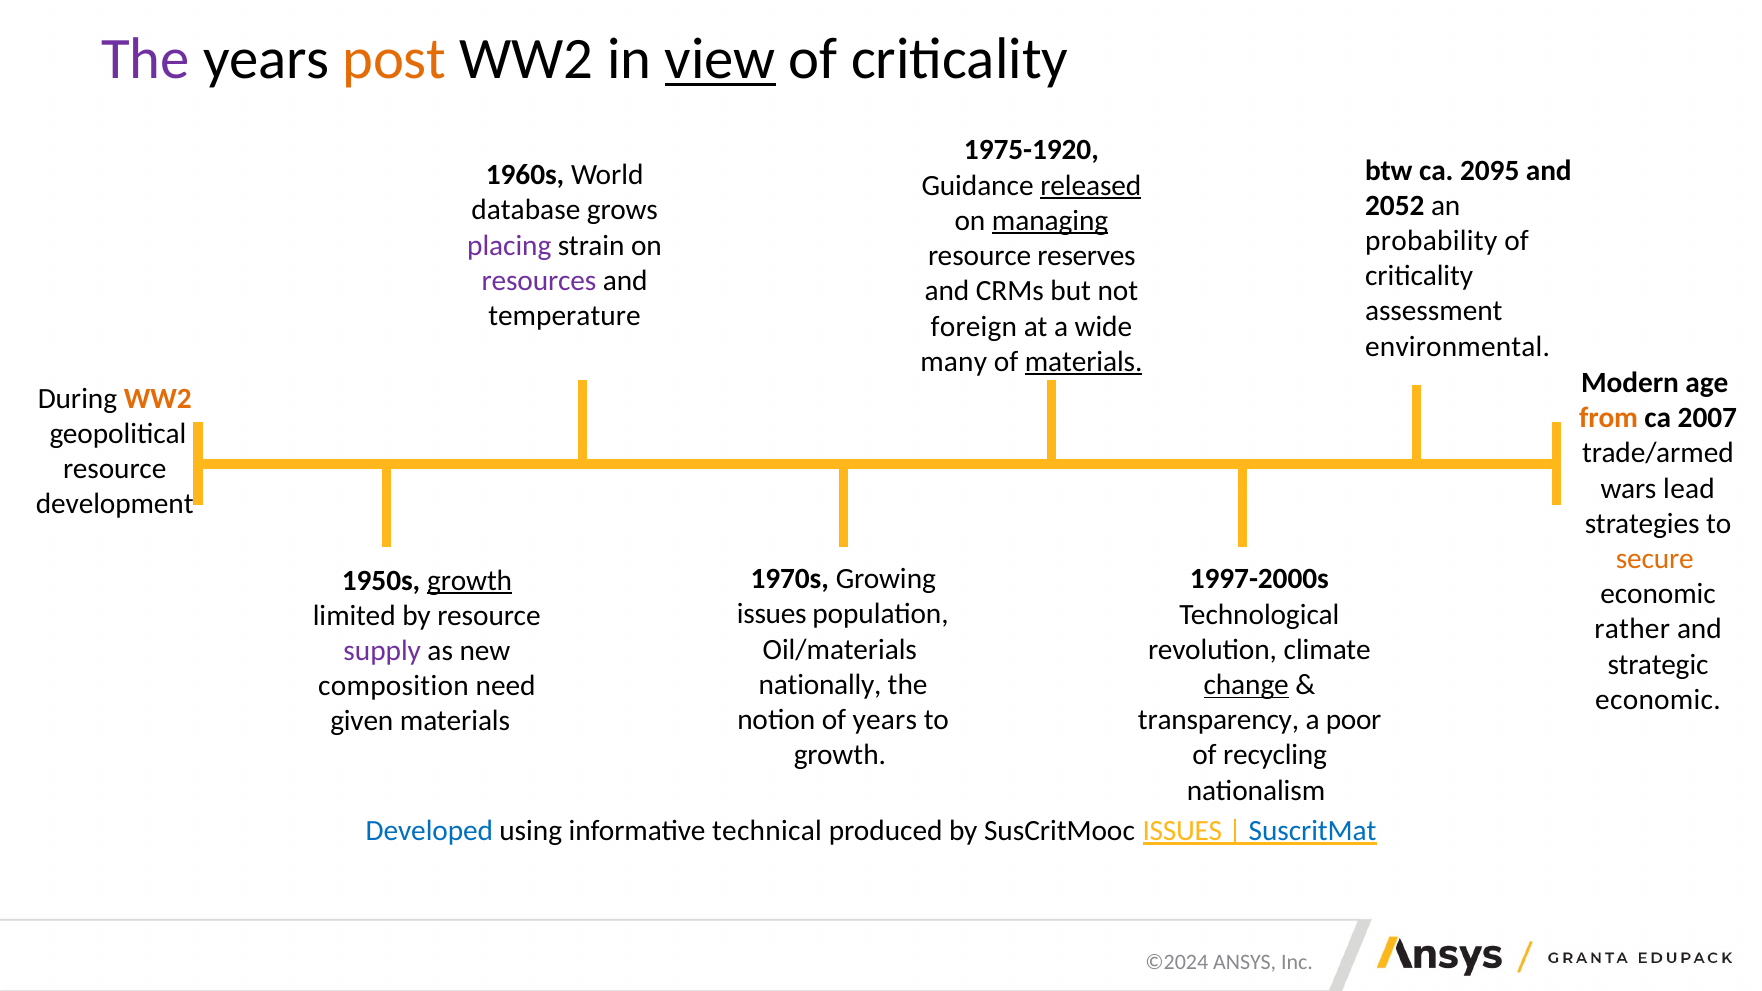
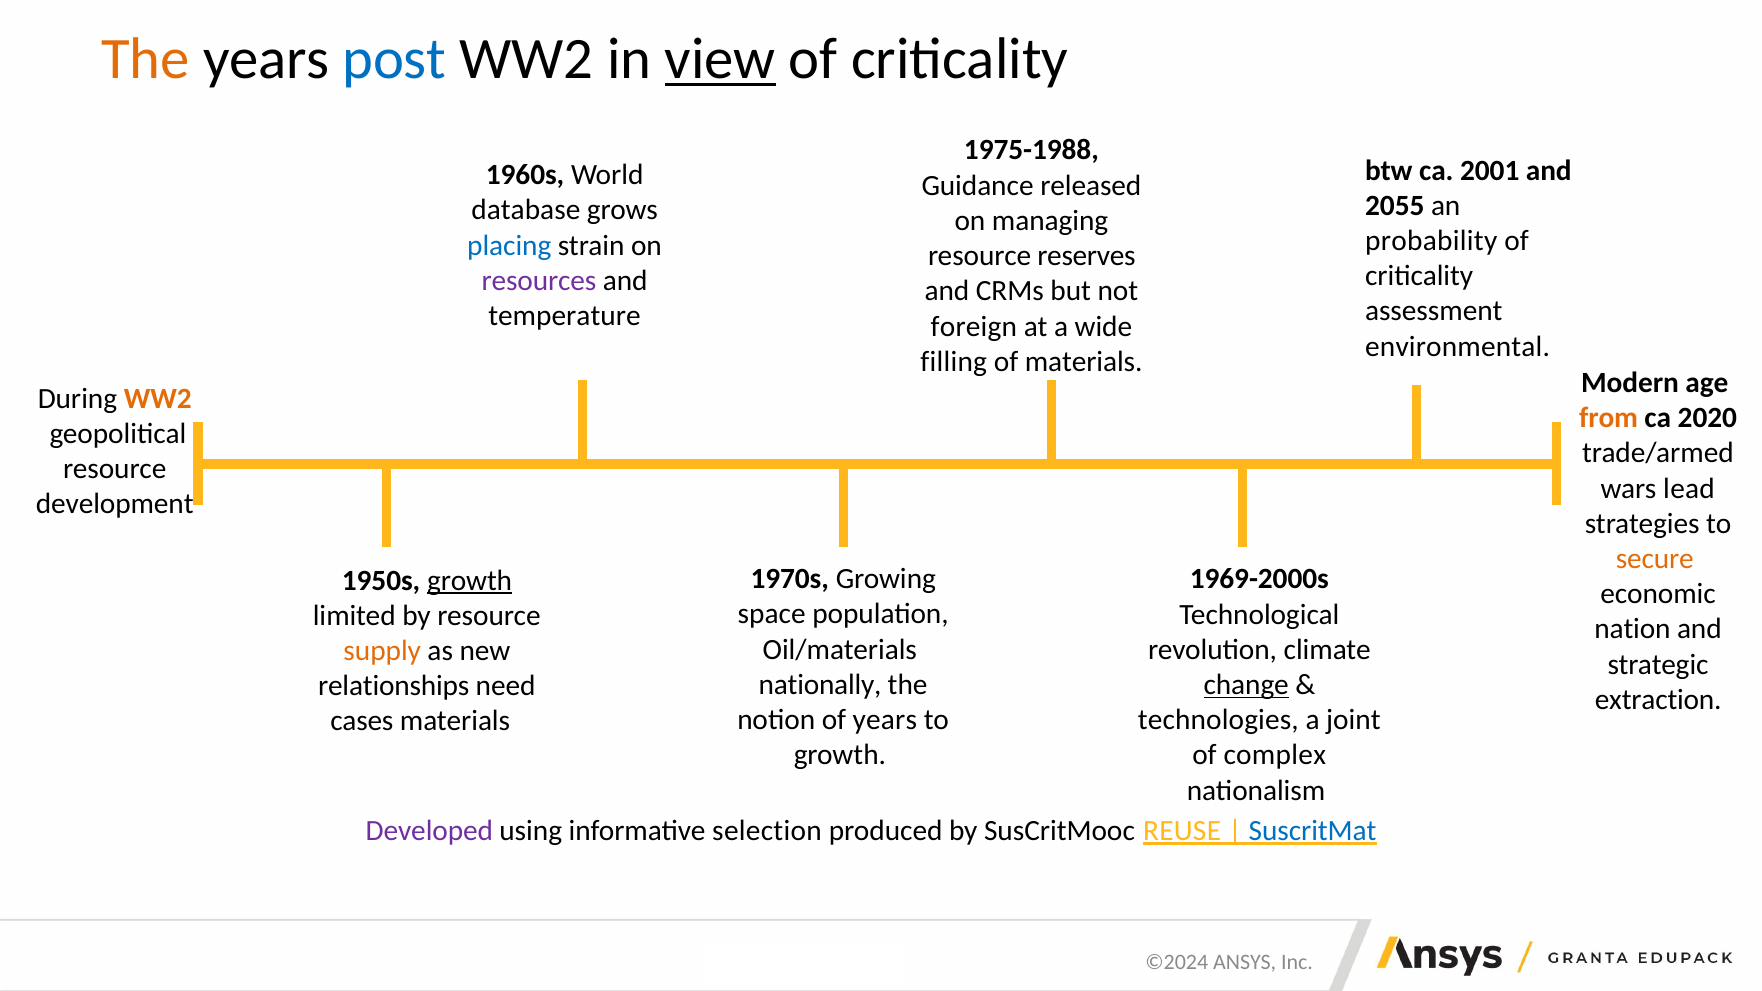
The colour: purple -> orange (146, 59)
post colour: orange -> blue (394, 59)
1975-1920: 1975-1920 -> 1975-1988 (1031, 150)
2095: 2095 -> 2001 (1490, 170)
released underline: present -> none (1091, 185)
2052: 2052 -> 2055 (1395, 206)
managing underline: present -> none (1050, 221)
placing colour: purple -> blue (509, 246)
many: many -> filling (954, 362)
materials underline: present -> none (1084, 362)
2007: 2007 -> 2020 (1707, 418)
1997-2000s: 1997-2000s -> 1969-2000s (1259, 579)
issues: issues -> space (772, 614)
rather: rather -> nation (1632, 629)
supply colour: purple -> orange (382, 651)
composition: composition -> relationships (394, 686)
economic: economic -> extraction (1658, 700)
transparency: transparency -> technologies (1218, 720)
poor: poor -> joint (1353, 720)
given: given -> cases (362, 721)
recycling: recycling -> complex (1275, 755)
Developed colour: blue -> purple (429, 831)
technical: technical -> selection (767, 831)
SusCritMooc ISSUES: ISSUES -> REUSE (1182, 831)
